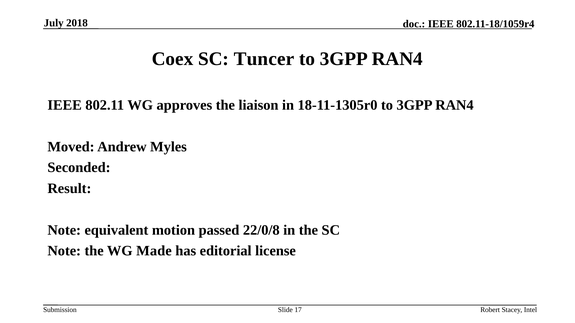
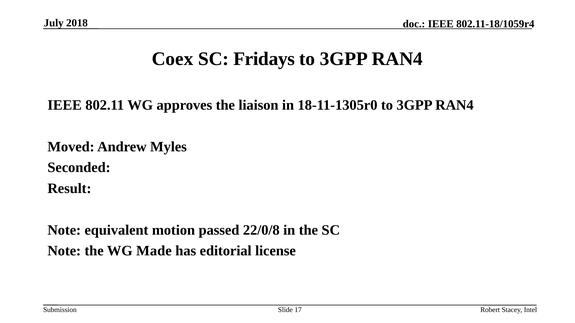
Tuncer: Tuncer -> Fridays (264, 59)
